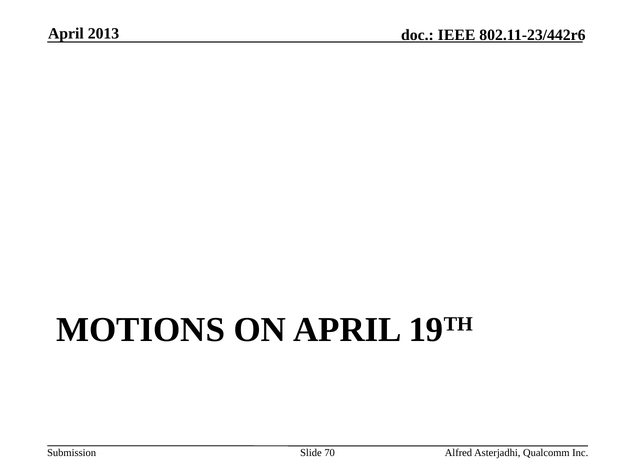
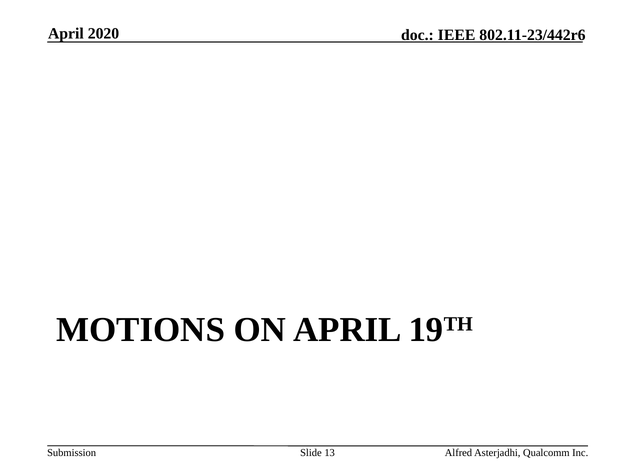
2013: 2013 -> 2020 (104, 33)
70: 70 -> 13 (330, 453)
